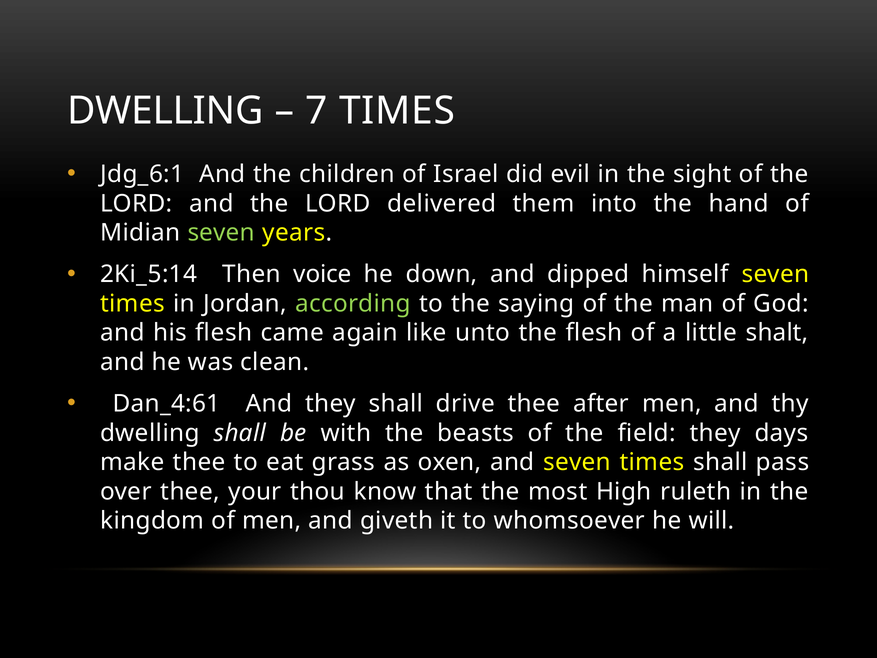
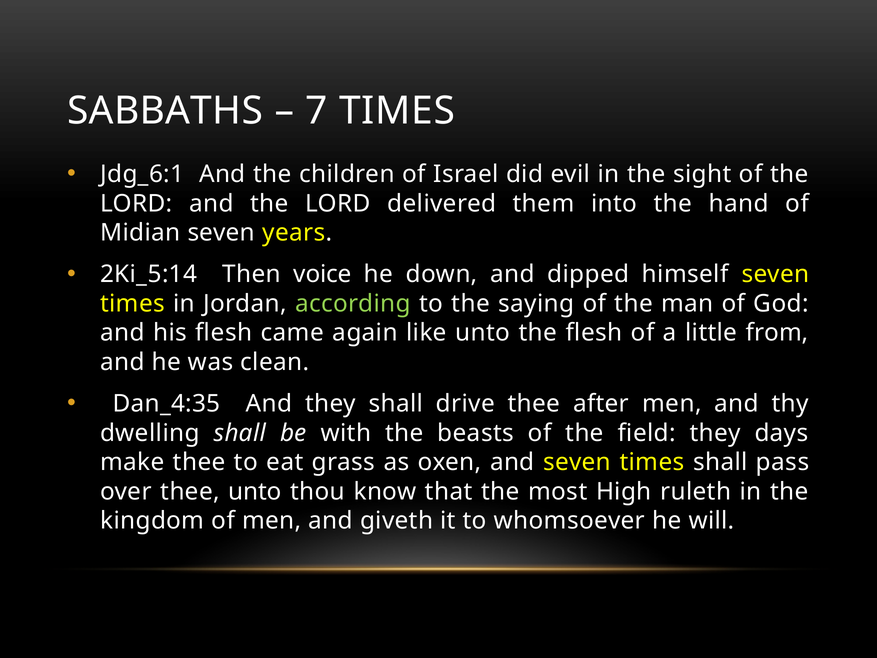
DWELLING: DWELLING -> SABBATHS (165, 111)
seven colour: light green -> white (221, 233)
shalt: shalt -> from (777, 333)
Dan_4:61: Dan_4:61 -> Dan_4:35 (166, 404)
thee your: your -> unto (255, 491)
